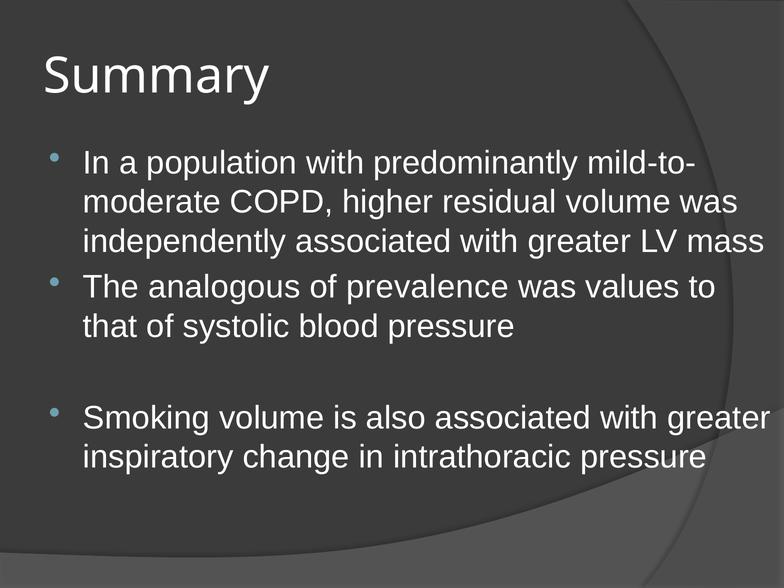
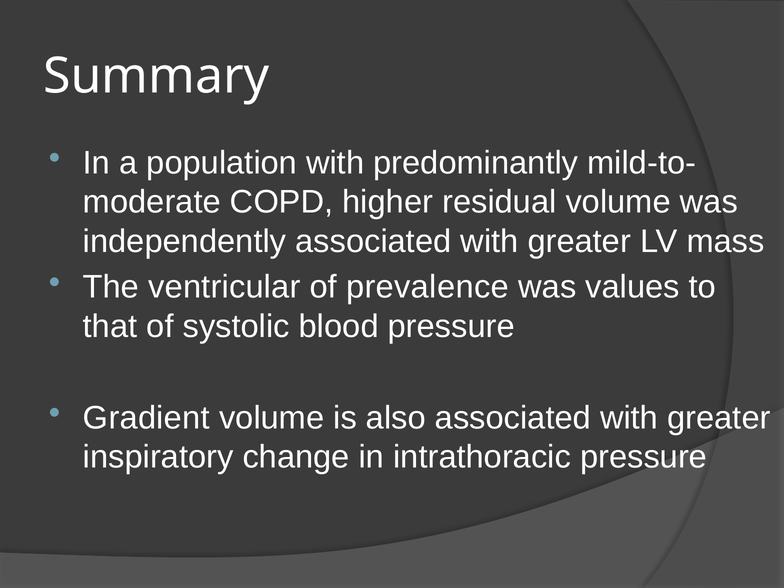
analogous: analogous -> ventricular (224, 287)
Smoking: Smoking -> Gradient (146, 418)
